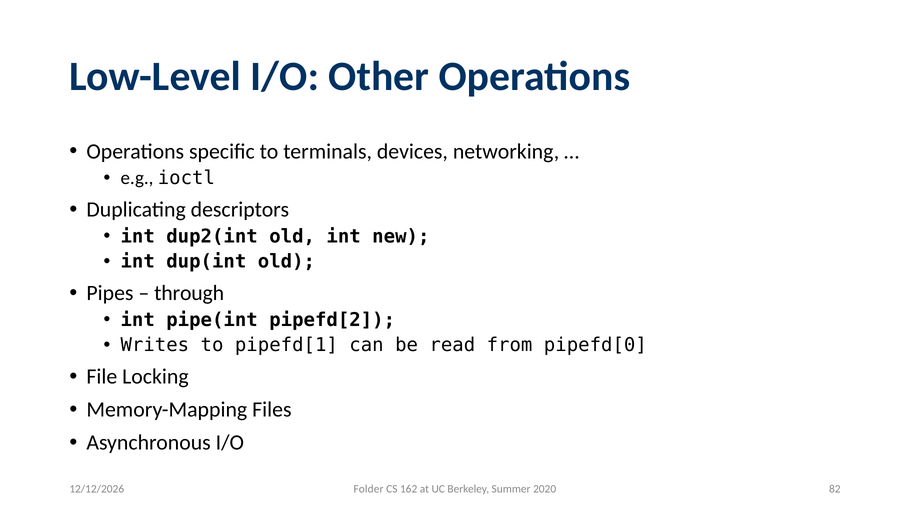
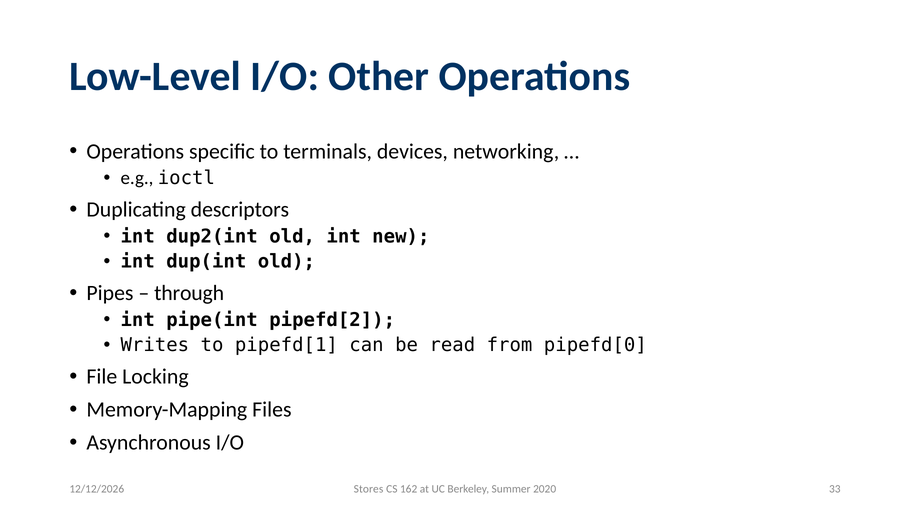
Folder: Folder -> Stores (369, 489)
82: 82 -> 33 (835, 489)
